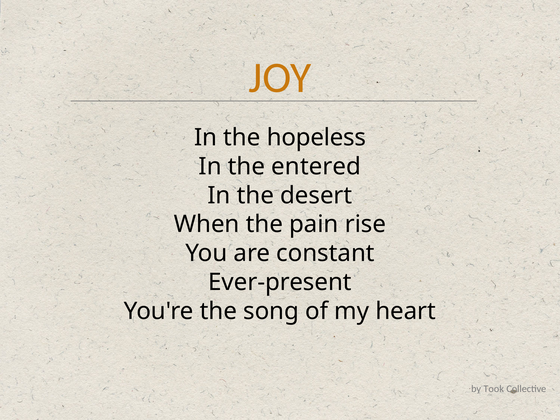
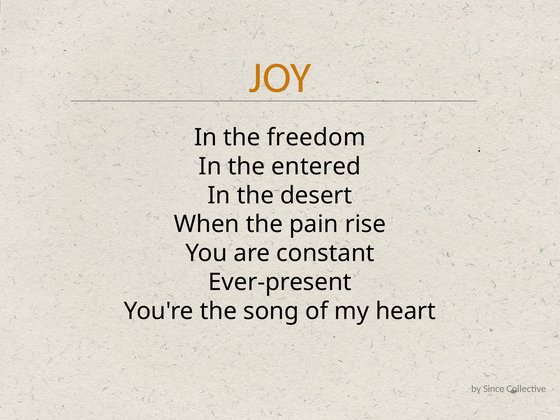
hopeless: hopeless -> freedom (316, 137)
Took: Took -> Since (494, 389)
